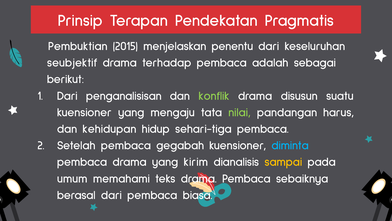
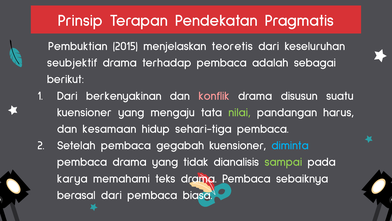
penentu: penentu -> teoretis (232, 46)
penganalisisan: penganalisisan -> berkenyakinan (124, 96)
konflik colour: light green -> pink (214, 96)
kehidupan: kehidupan -> kesamaan (109, 129)
kirim: kirim -> tidak (196, 162)
sampai colour: yellow -> light green (283, 162)
umum: umum -> karya (72, 178)
